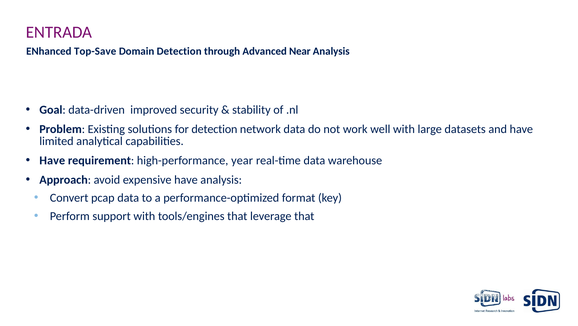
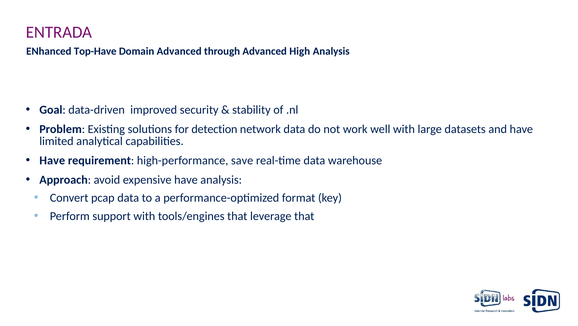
Top-Save: Top-Save -> Top-Have (95, 51)
Domain Detection: Detection -> Advanced (179, 51)
Near: Near -> High (300, 51)
year: year -> save (242, 160)
